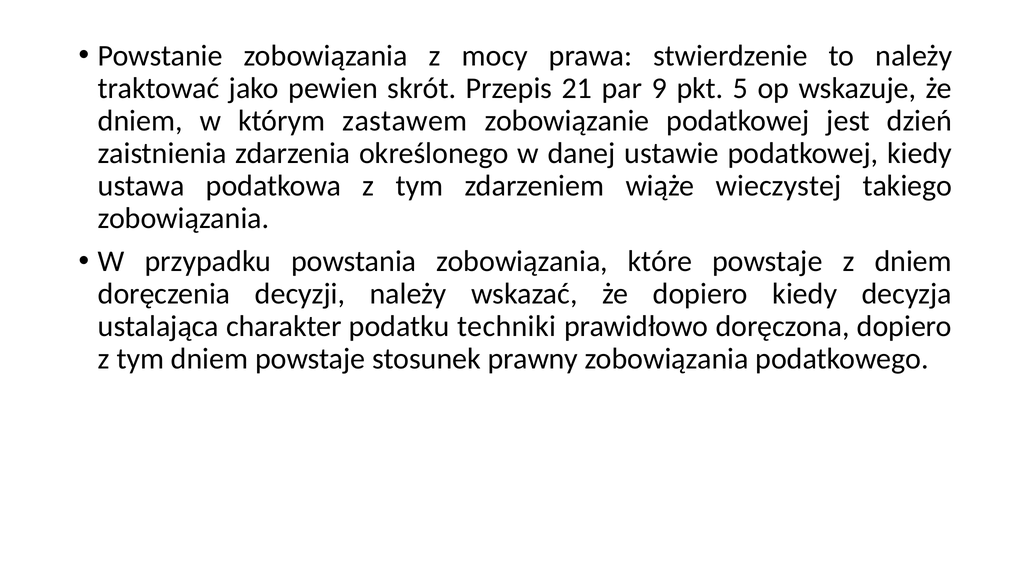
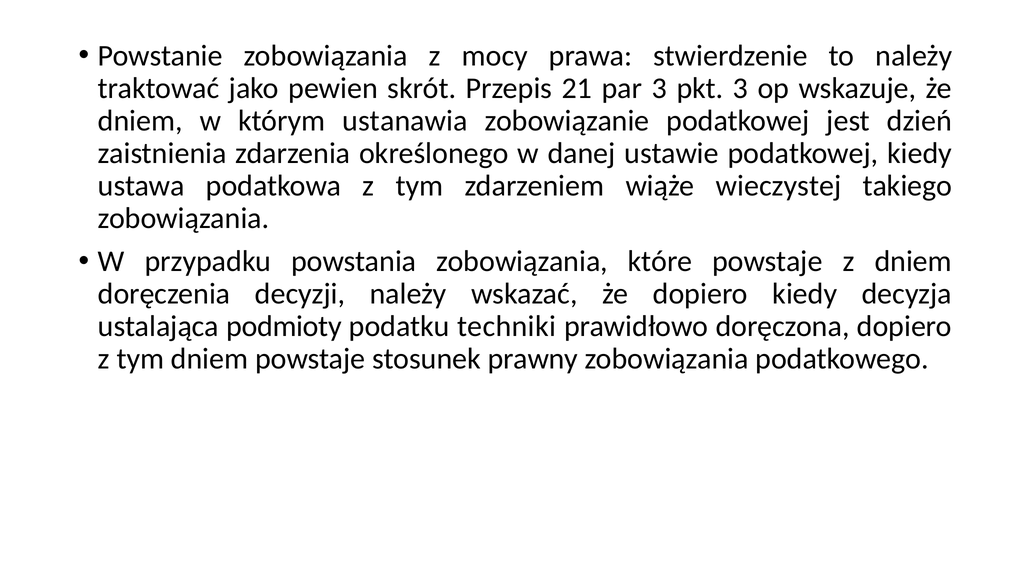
par 9: 9 -> 3 (659, 88)
pkt 5: 5 -> 3 (740, 88)
zastawem: zastawem -> ustanawia (405, 121)
charakter: charakter -> podmioty (284, 326)
